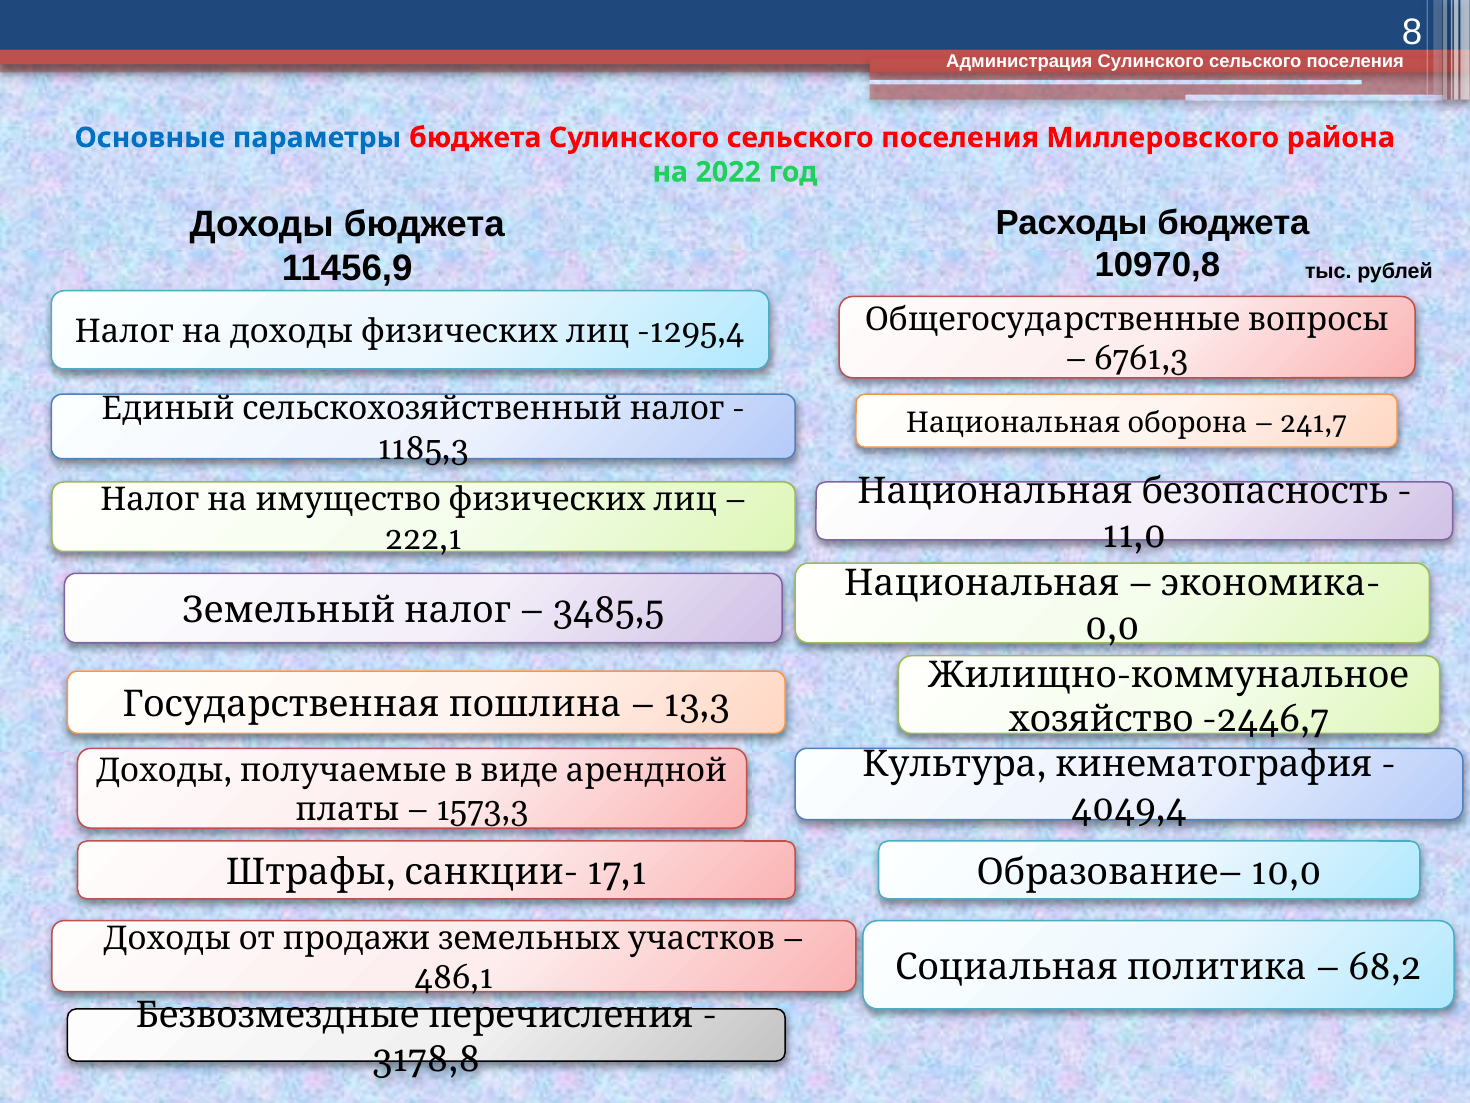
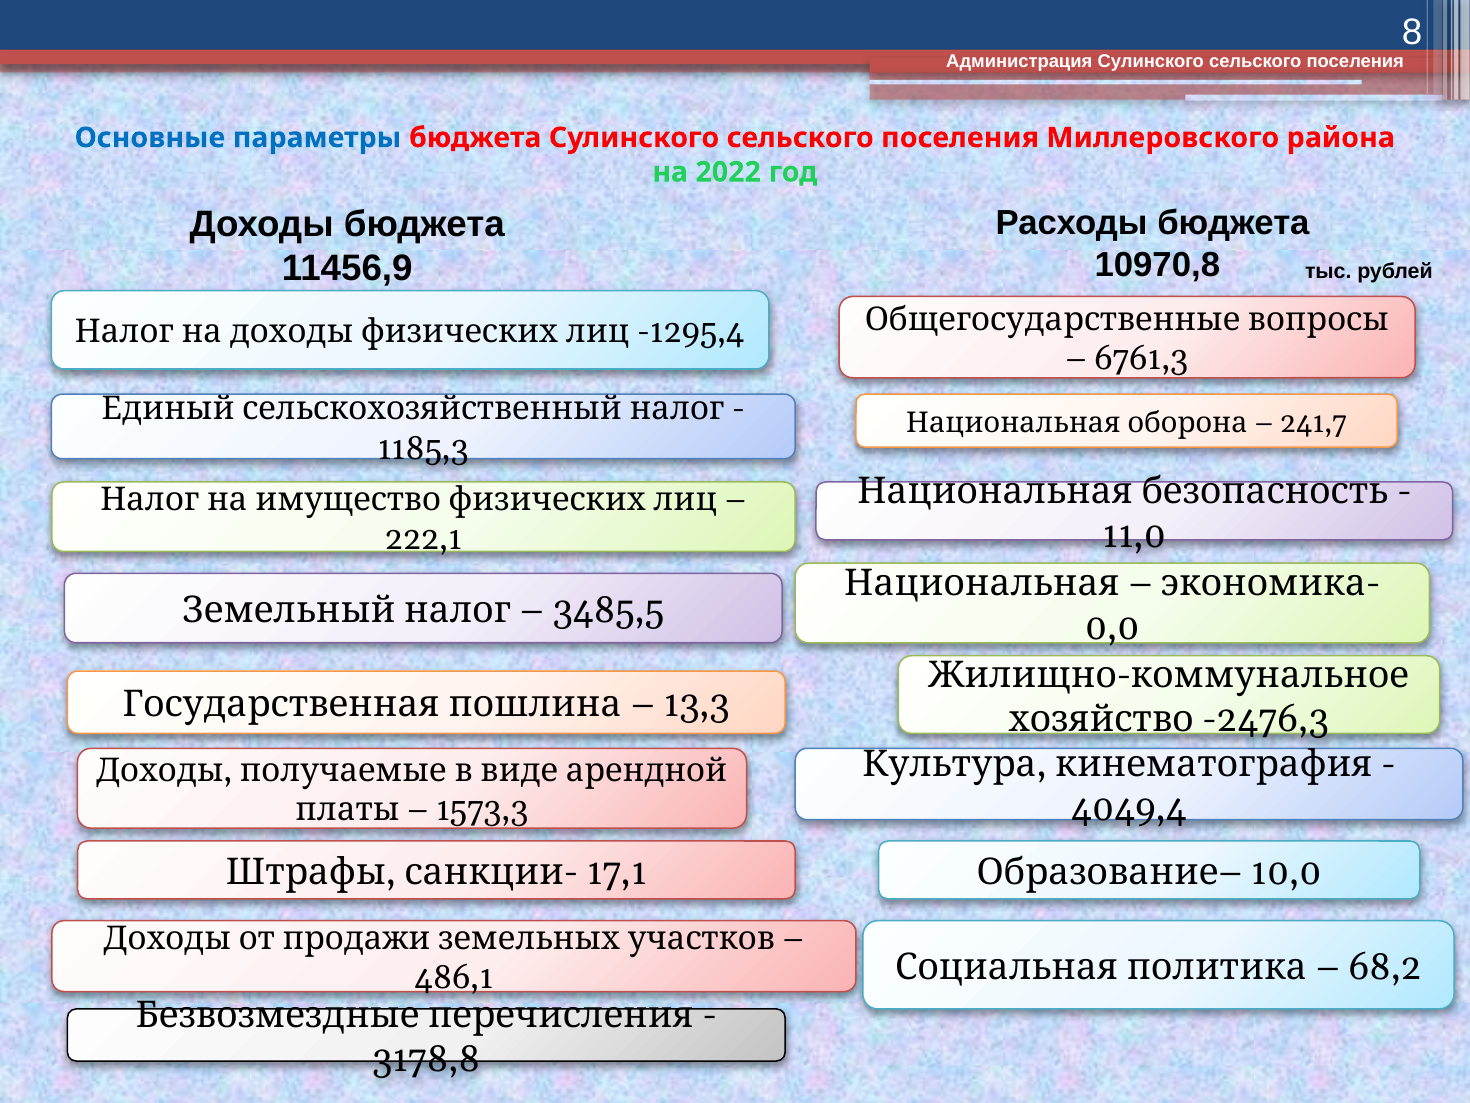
-2446,7: -2446,7 -> -2476,3 (1266, 719)
